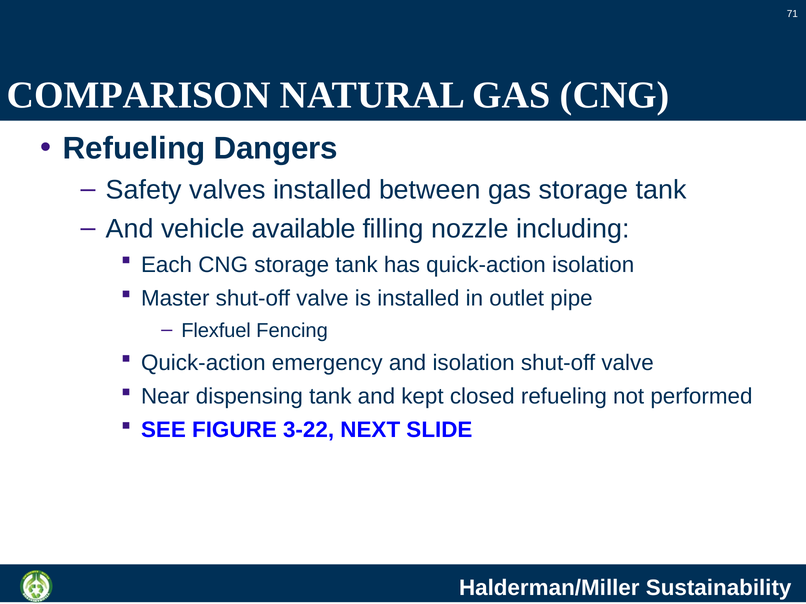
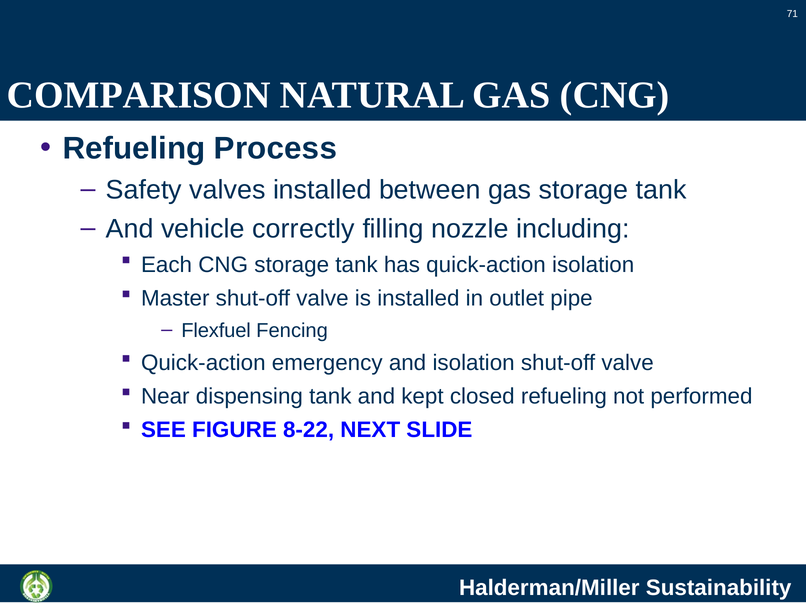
Dangers: Dangers -> Process (275, 149)
available: available -> correctly (303, 229)
3-22: 3-22 -> 8-22 (309, 430)
